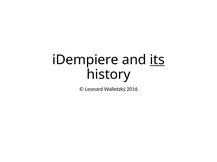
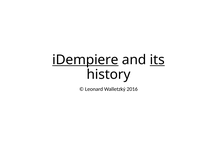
iDempiere underline: none -> present (85, 60)
